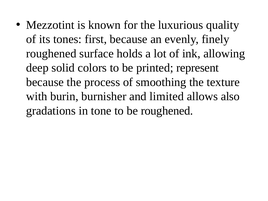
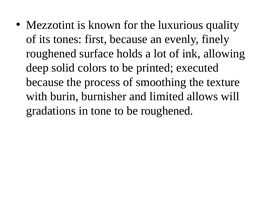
represent: represent -> executed (197, 68)
also: also -> will (230, 96)
